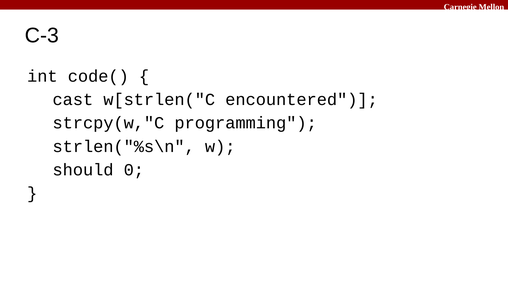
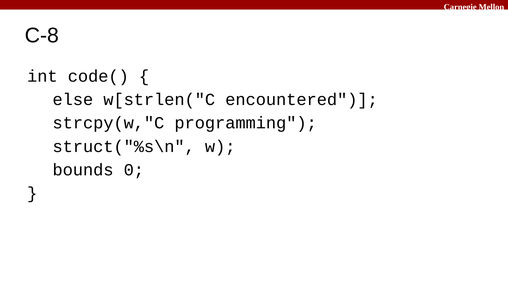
C-3: C-3 -> C-8 (42, 35)
cast: cast -> else (73, 100)
strlen("%s\n: strlen("%s\n -> struct("%s\n (124, 146)
should: should -> bounds (83, 170)
